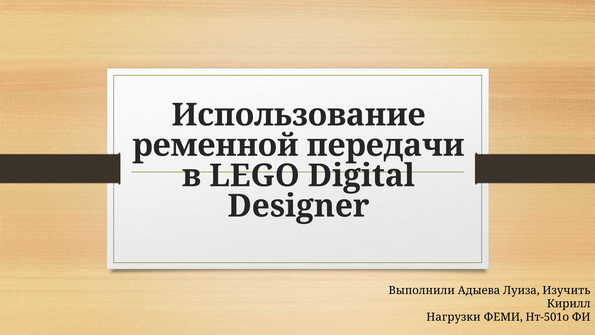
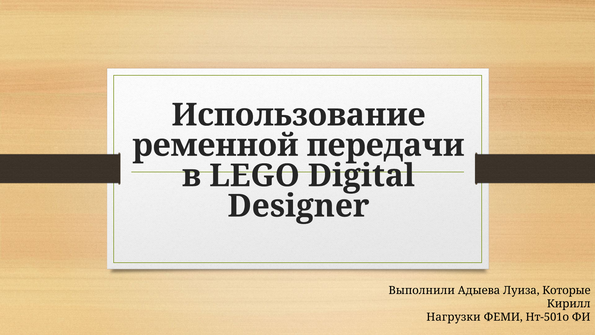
Изучить: Изучить -> Которые (566, 290)
